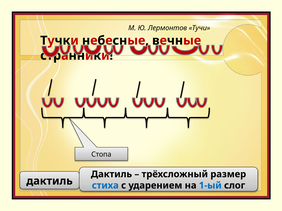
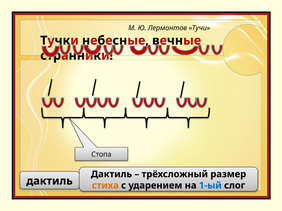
стиха colour: blue -> orange (105, 186)
